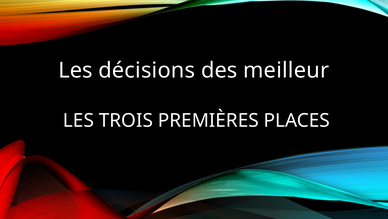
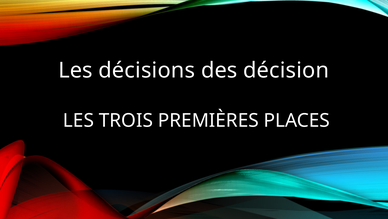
meilleur: meilleur -> décision (286, 70)
